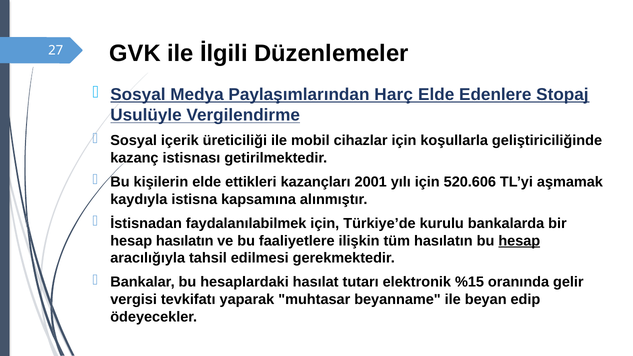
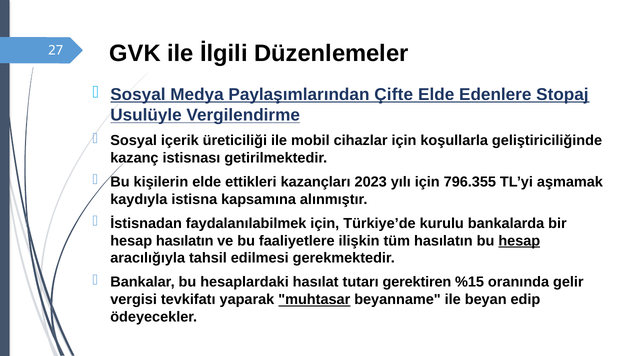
Harç: Harç -> Çifte (394, 95)
2001: 2001 -> 2023 (371, 182)
520.606: 520.606 -> 796.355 (470, 182)
elektronik: elektronik -> gerektiren (417, 282)
muhtasar underline: none -> present (314, 300)
